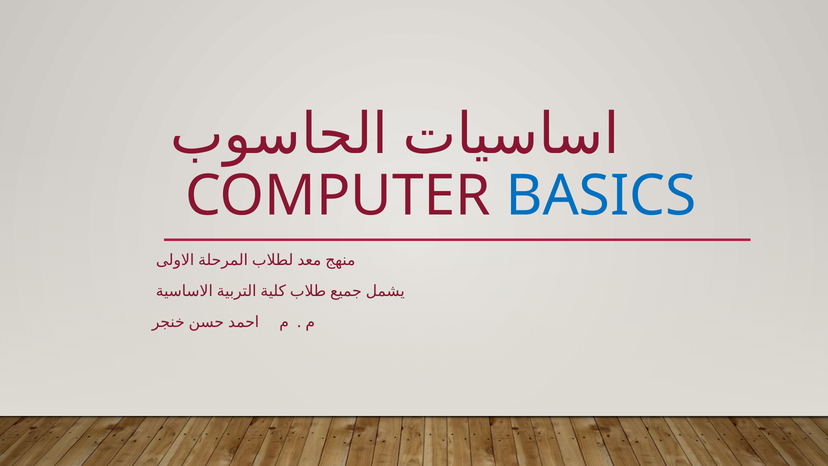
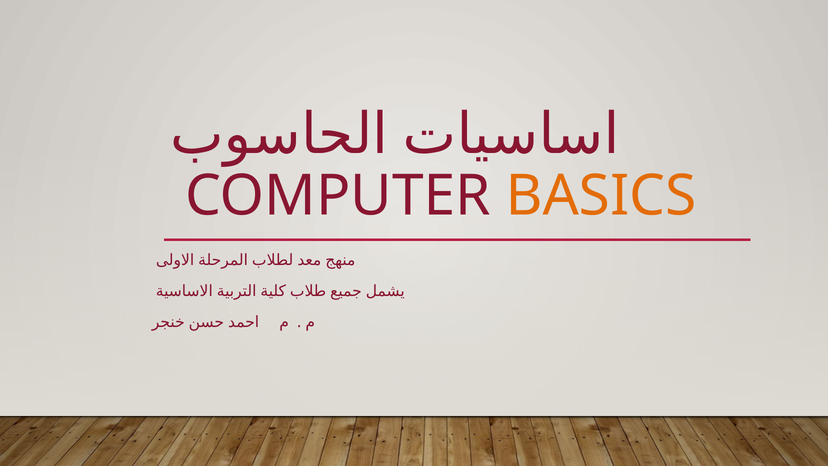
BASICS colour: blue -> orange (601, 196)
